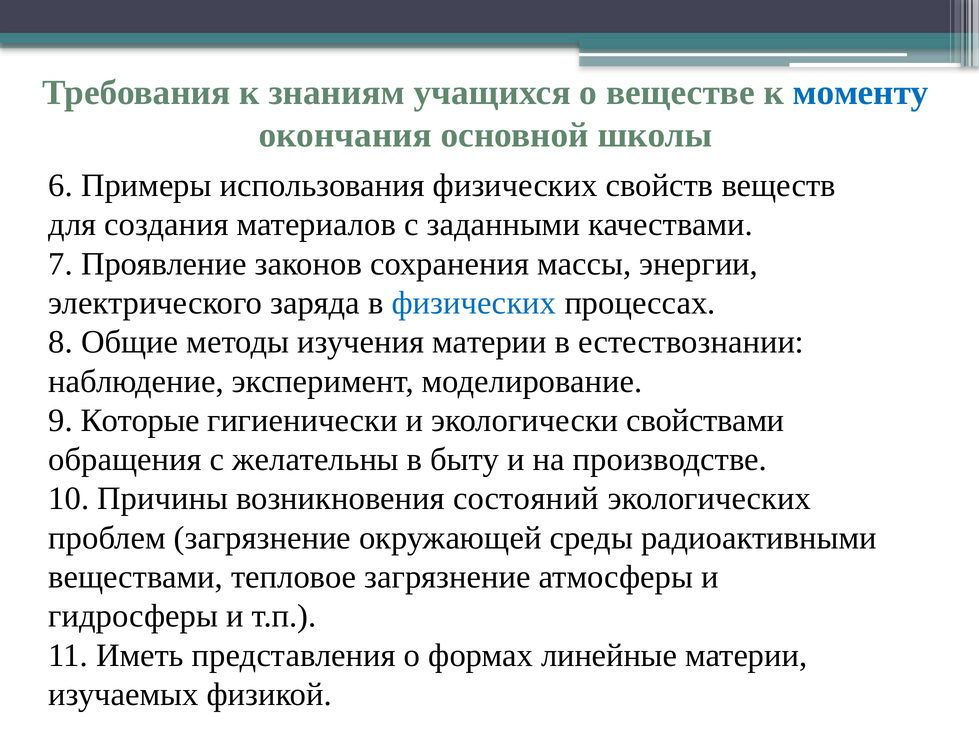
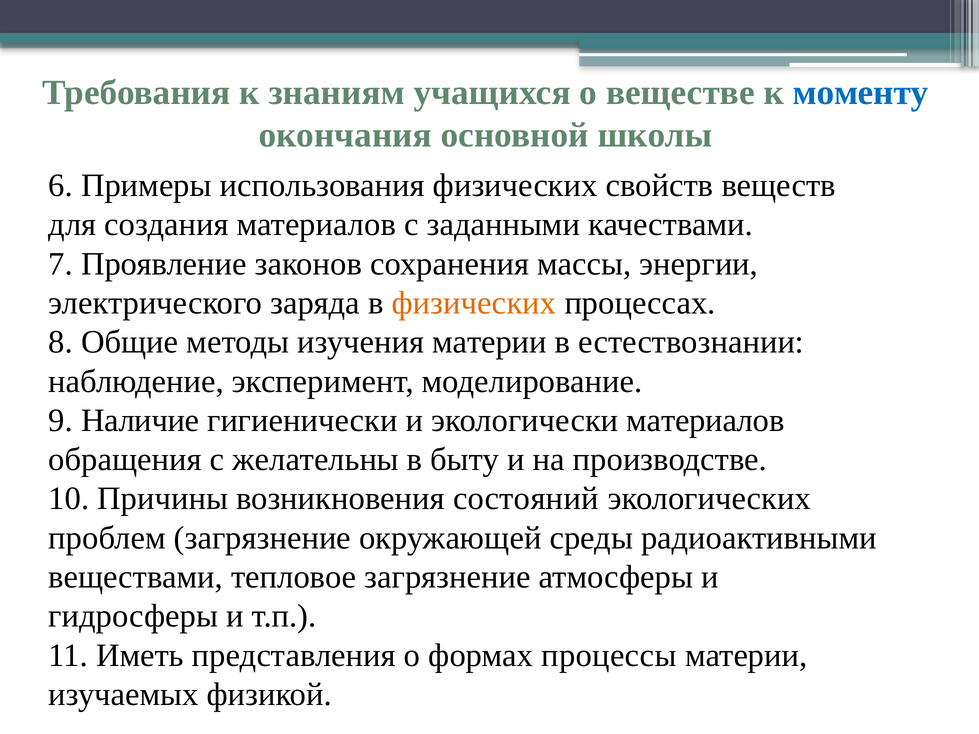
физических colour: blue -> orange (474, 303)
Которые: Которые -> Наличие (140, 421)
экологически свойствами: свойствами -> материалов (705, 421)
линейные: линейные -> процессы (609, 656)
